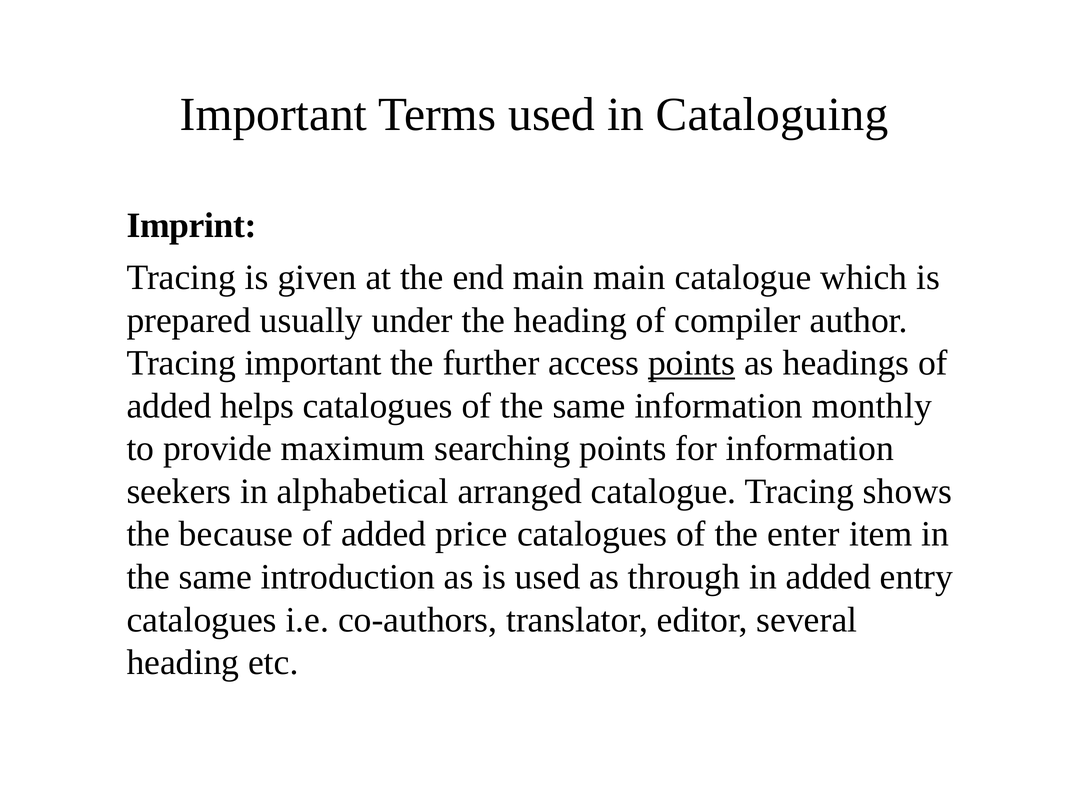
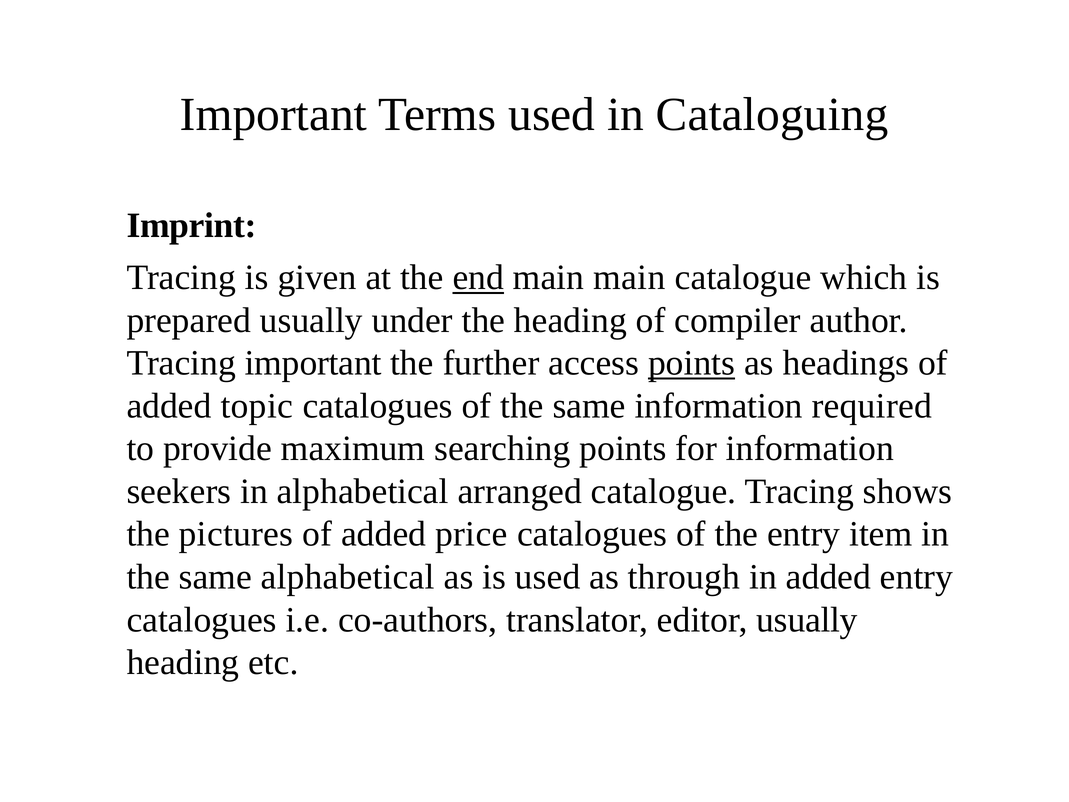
end underline: none -> present (478, 277)
helps: helps -> topic (257, 406)
monthly: monthly -> required (872, 406)
because: because -> pictures (236, 534)
the enter: enter -> entry (804, 534)
same introduction: introduction -> alphabetical (348, 577)
editor several: several -> usually (807, 620)
